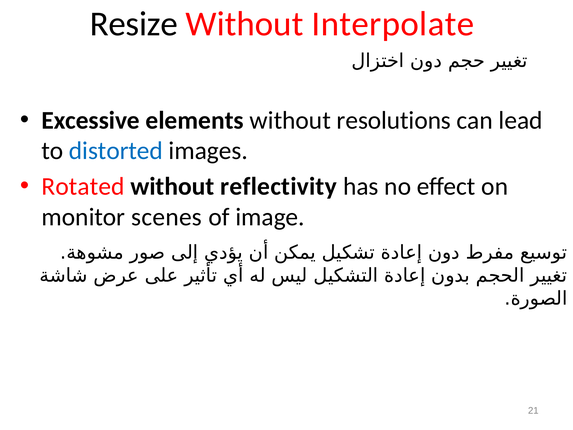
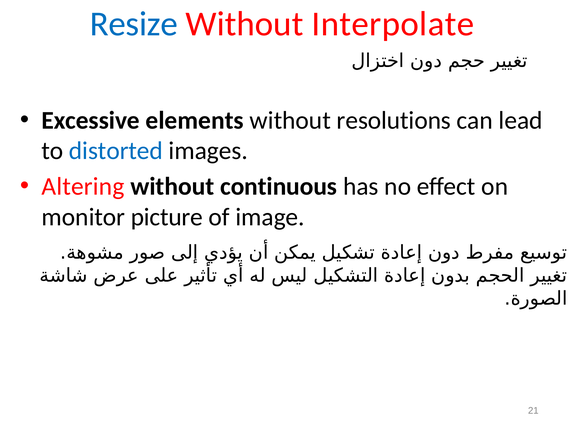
Resize colour: black -> blue (134, 24)
Rotated: Rotated -> Altering (83, 186)
reflectivity: reflectivity -> continuous (279, 186)
scenes: scenes -> picture (167, 217)
